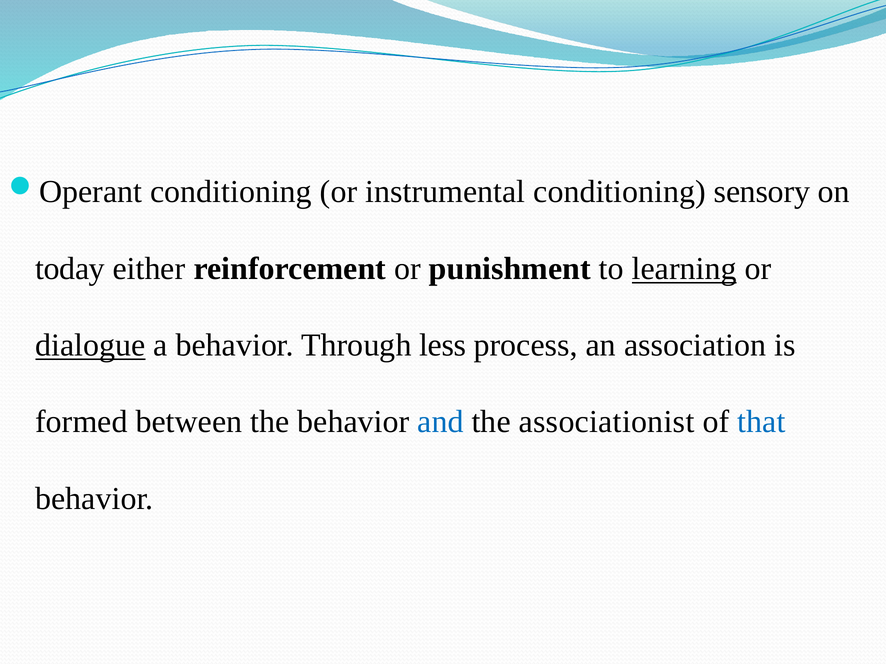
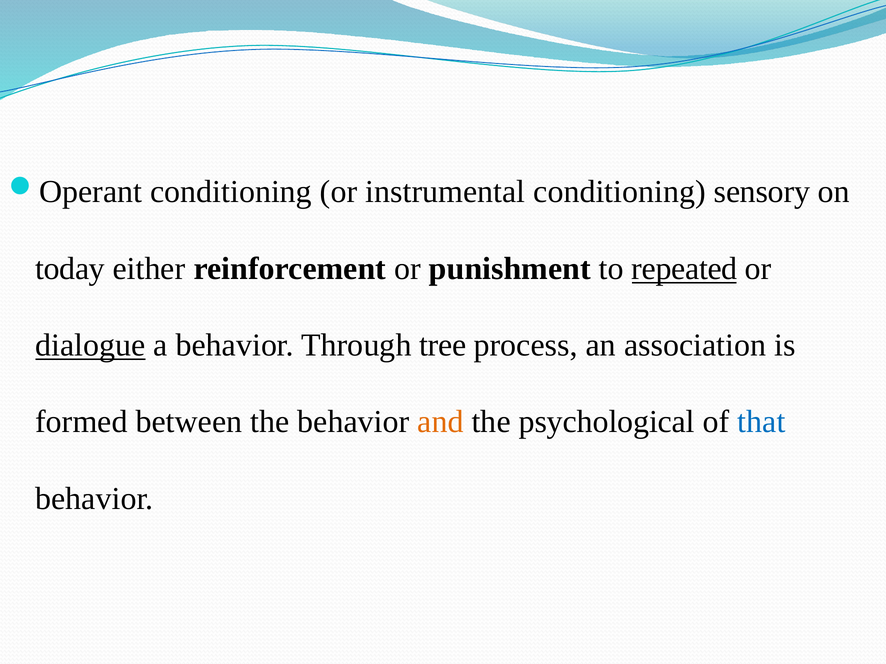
learning: learning -> repeated (684, 269)
less: less -> tree (443, 345)
and colour: blue -> orange (440, 422)
associationist: associationist -> psychological (607, 422)
